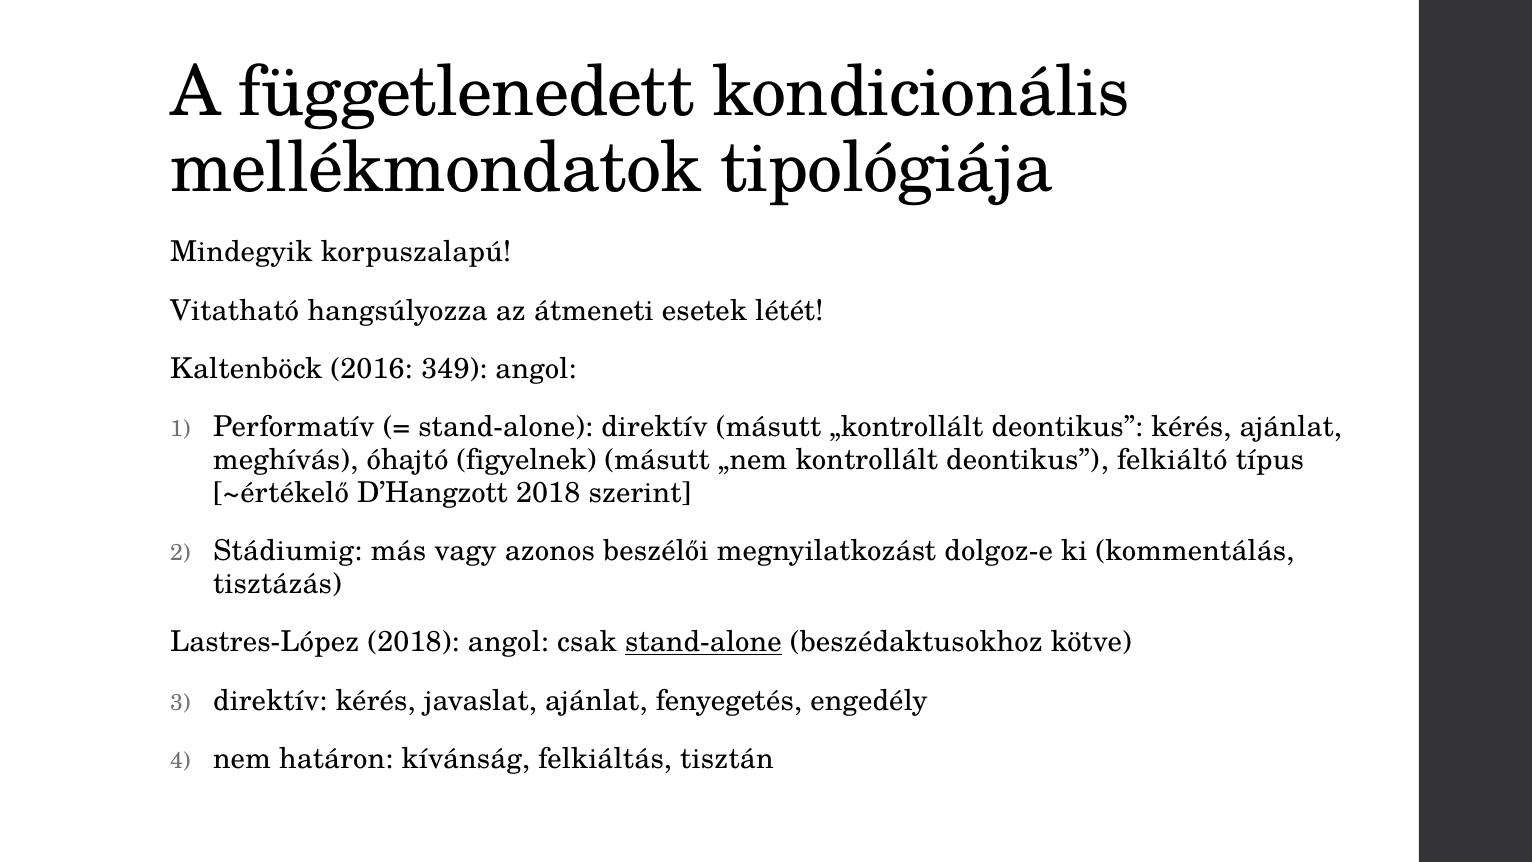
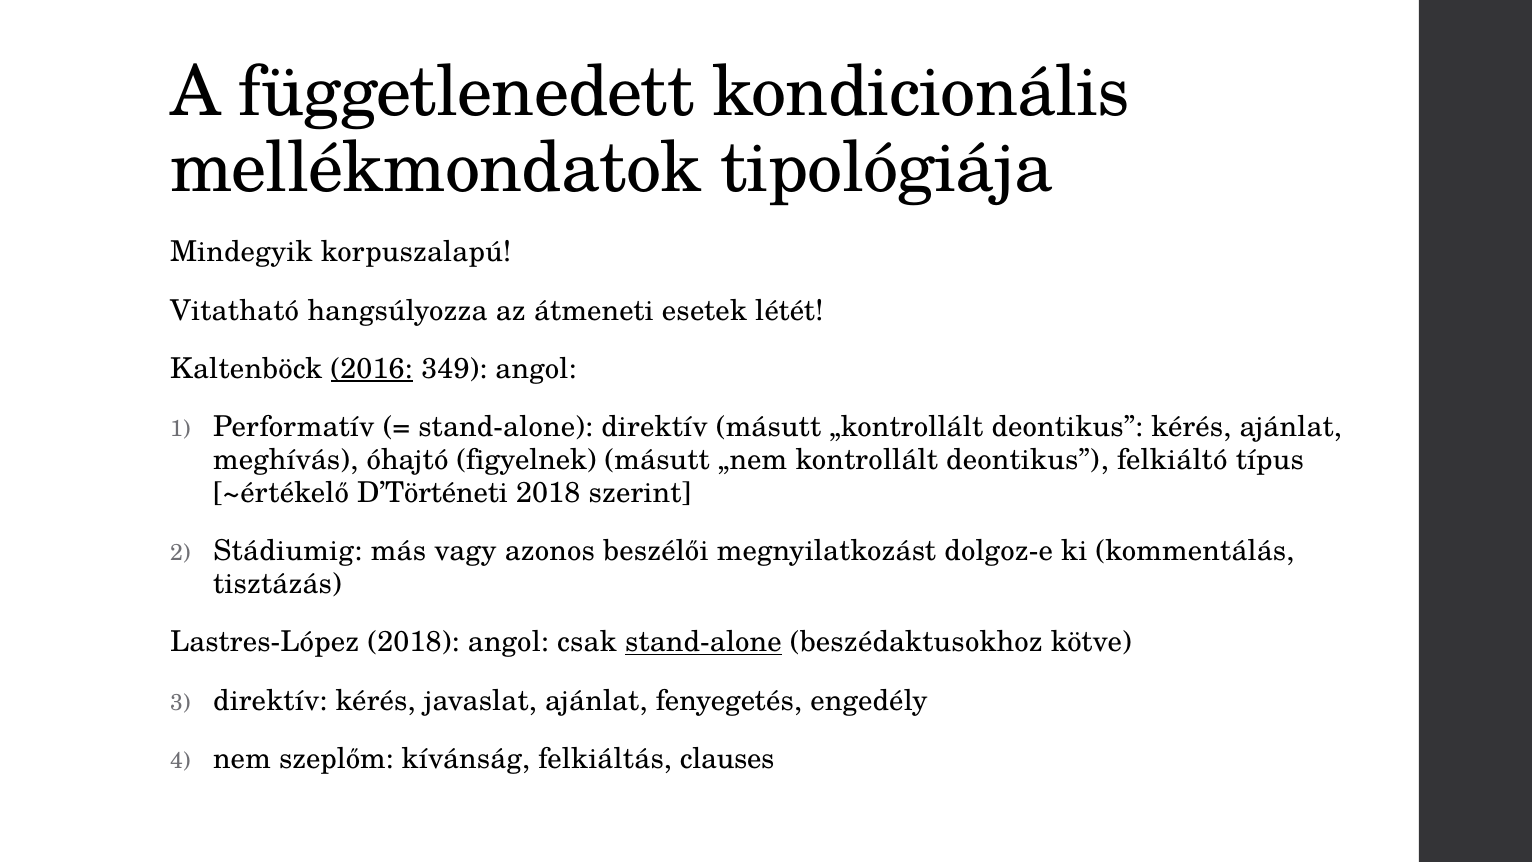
2016 underline: none -> present (372, 369)
D’Hangzott: D’Hangzott -> D’Történeti (433, 493)
határon: határon -> szeplőm (336, 759)
tisztán: tisztán -> clauses (727, 759)
